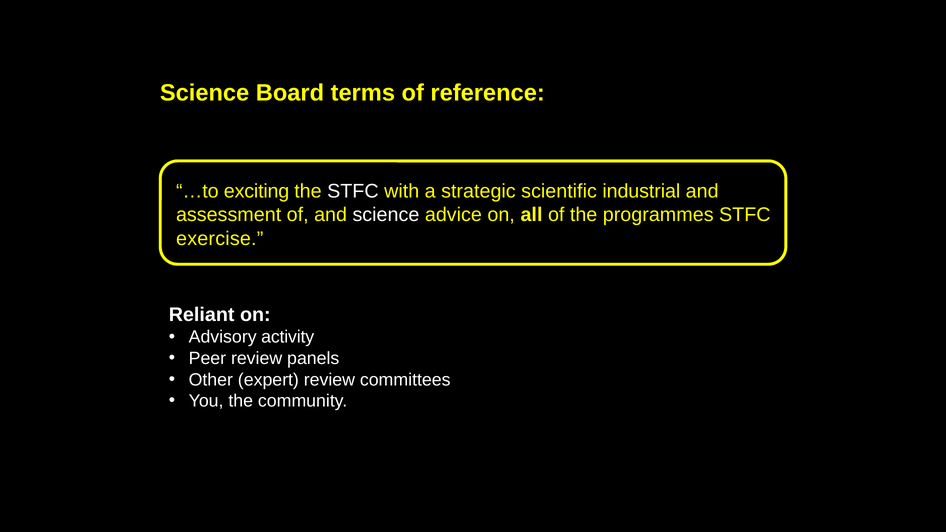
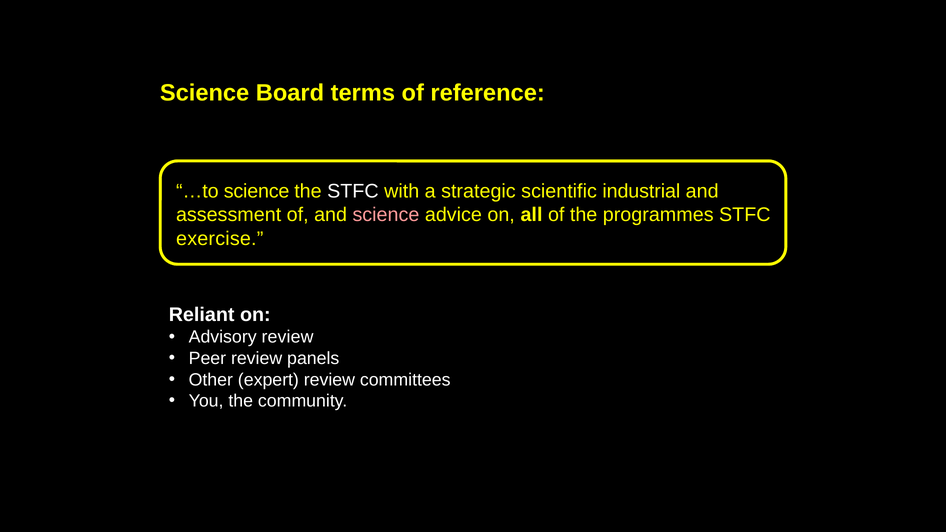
…to exciting: exciting -> science (257, 191)
science colour: white -> pink (386, 215)
Advisory activity: activity -> review (288, 337)
